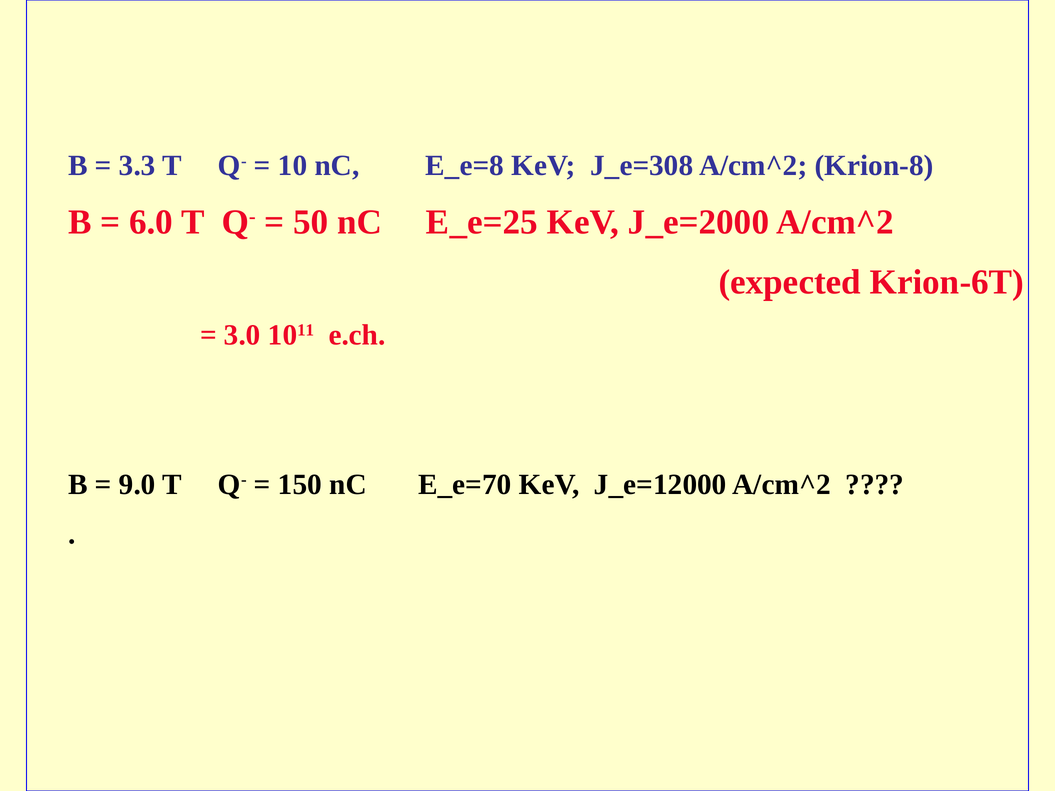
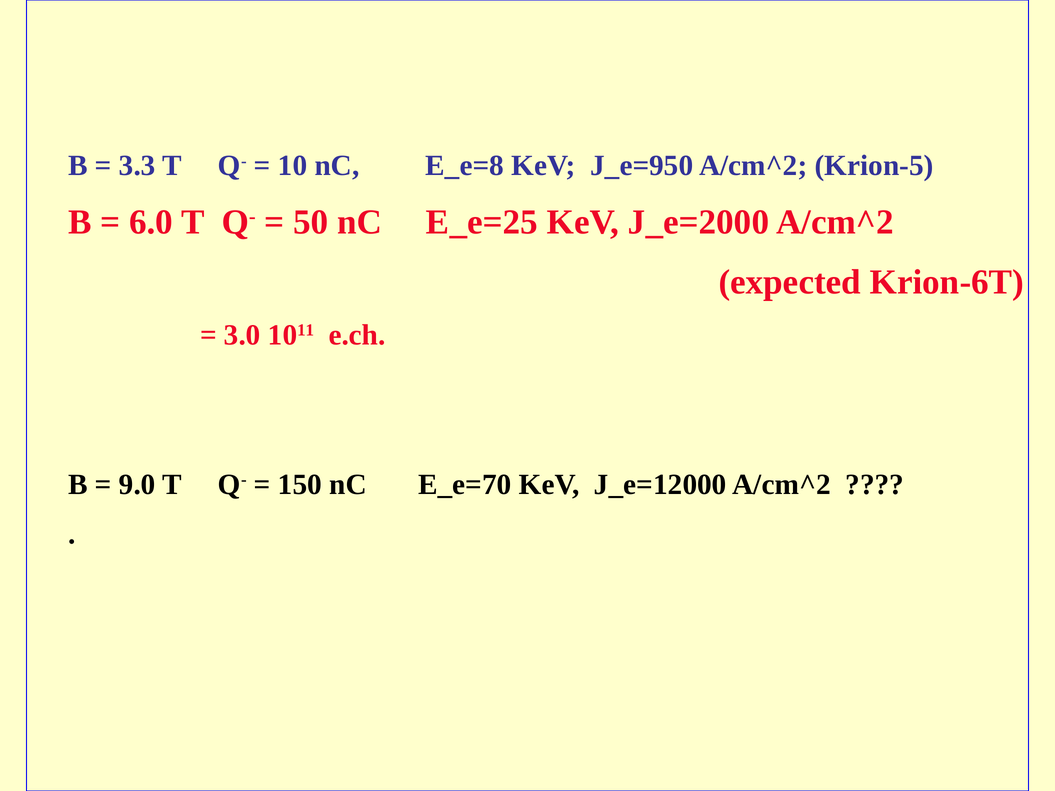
J_e=308: J_e=308 -> J_e=950 (642, 166)
Krion-8: Krion-8 -> Krion-5 (874, 166)
